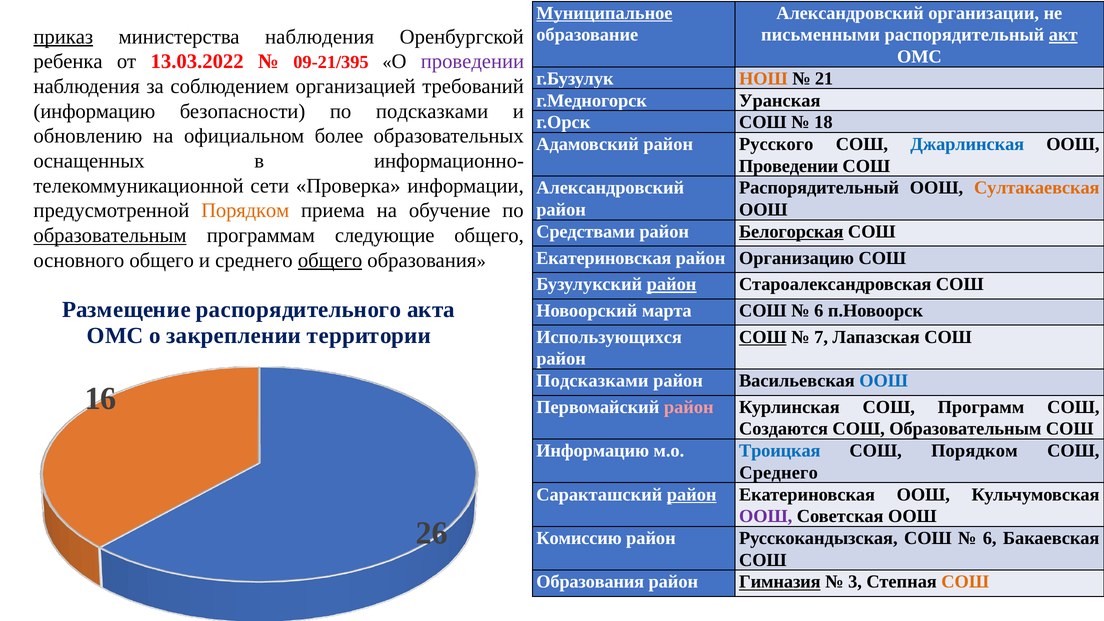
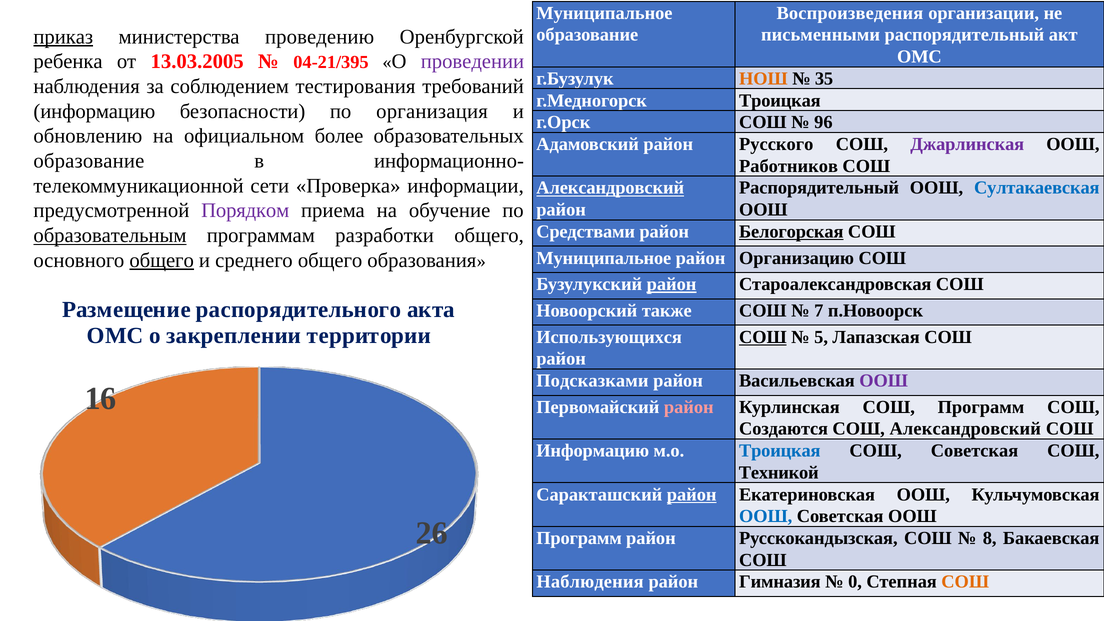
Муниципальное underline: present -> none (604, 13)
Александровский: Александровский -> Воспроизведения (850, 13)
акт underline: present -> none (1063, 35)
министерства наблюдения: наблюдения -> проведению (320, 37)
13.03.2022: 13.03.2022 -> 13.03.2005 (197, 62)
09-21/395: 09-21/395 -> 04-21/395 (331, 62)
21: 21 -> 35 (824, 79)
организацией: организацией -> тестирования (355, 86)
г.Медногорск Уранская: Уранская -> Троицкая (780, 100)
по подсказками: подсказками -> организация (432, 111)
18: 18 -> 96 (823, 122)
Джарлинская colour: blue -> purple (967, 144)
оснащенных: оснащенных -> образование (89, 161)
Проведении: Проведении -> Работников (789, 166)
Александровский underline: none -> present (610, 188)
Султакаевская colour: orange -> blue (1037, 188)
Порядком colour: orange -> purple (245, 211)
следующие: следующие -> разработки (385, 236)
Екатериновская: Екатериновская -> Муниципальное (604, 258)
общего underline: none -> present (162, 260)
общего underline: present -> none (330, 260)
марта: марта -> также (667, 311)
6: 6 -> 7 (819, 311)
7: 7 -> 5 (821, 337)
ООШ colour: blue -> purple (884, 381)
Образовательным: Образовательным -> Александровский (965, 429)
СОШ Порядком: Порядком -> Советская (975, 451)
Среднего: Среднего -> Техникой (779, 473)
ООШ colour: purple -> blue (766, 516)
Комиссию: Комиссию -> Программ (579, 538)
6: 6 -> 8 (990, 538)
Образования: Образования -> Наблюдения (590, 582)
Гимназия underline: present -> none (780, 582)
3: 3 -> 0 (855, 582)
